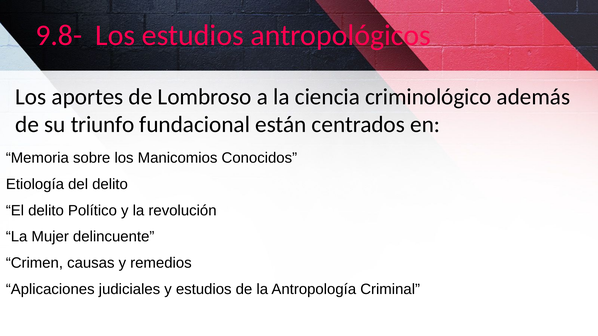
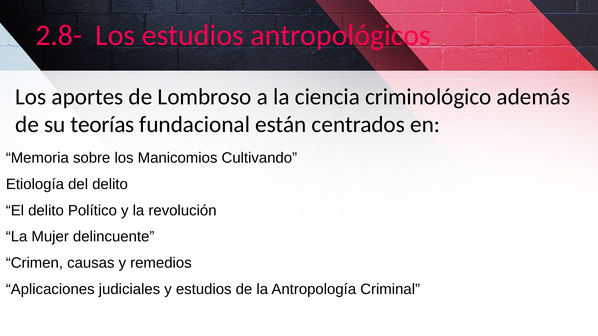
9.8-: 9.8- -> 2.8- (59, 35)
triunfo: triunfo -> teorías (102, 125)
Conocidos: Conocidos -> Cultivando (259, 158)
